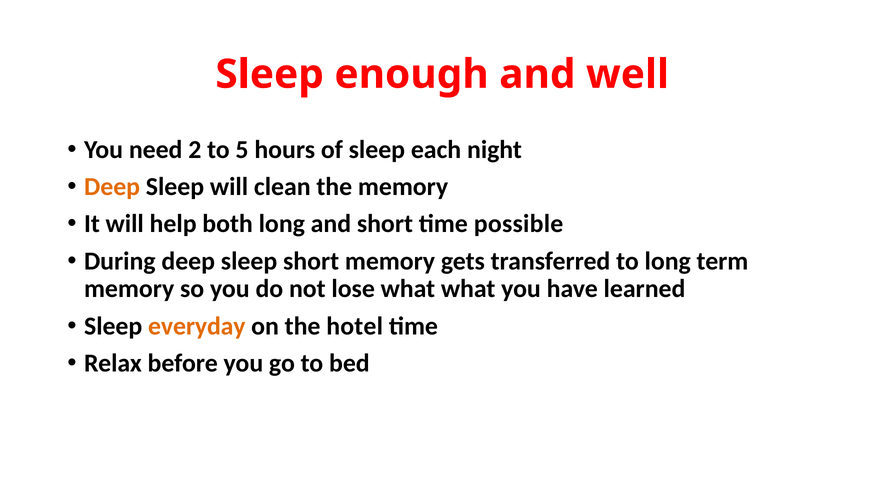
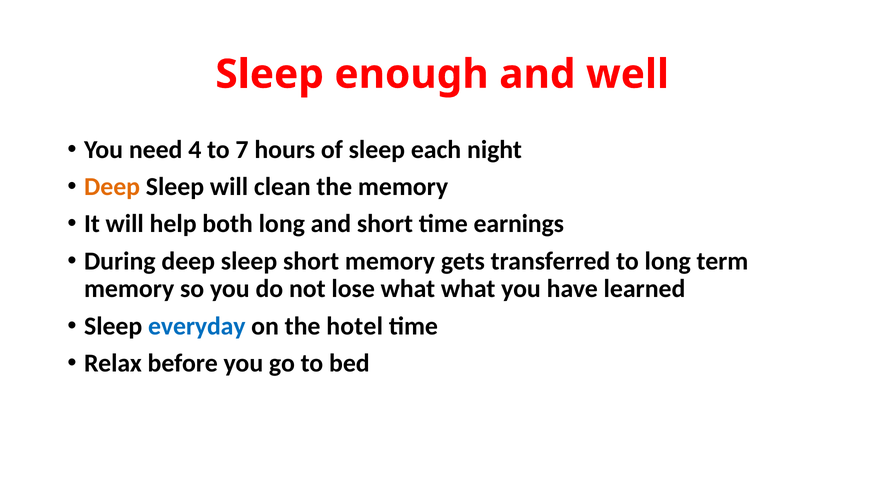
2: 2 -> 4 (195, 150)
5: 5 -> 7 (242, 150)
possible: possible -> earnings (519, 224)
everyday colour: orange -> blue (197, 326)
